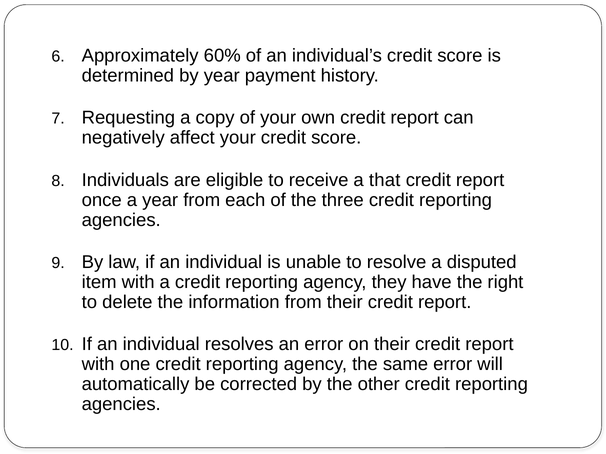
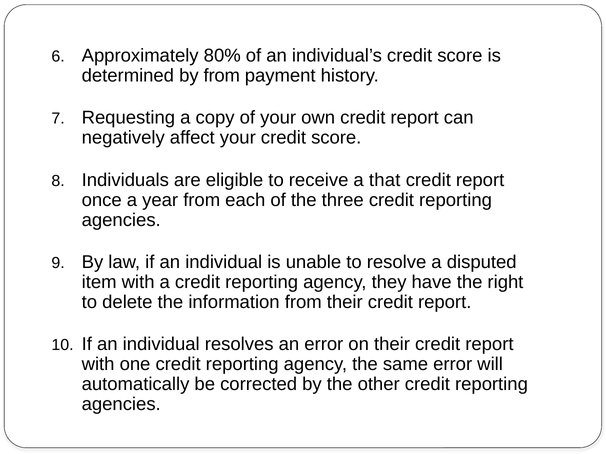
60%: 60% -> 80% (222, 56)
by year: year -> from (222, 76)
